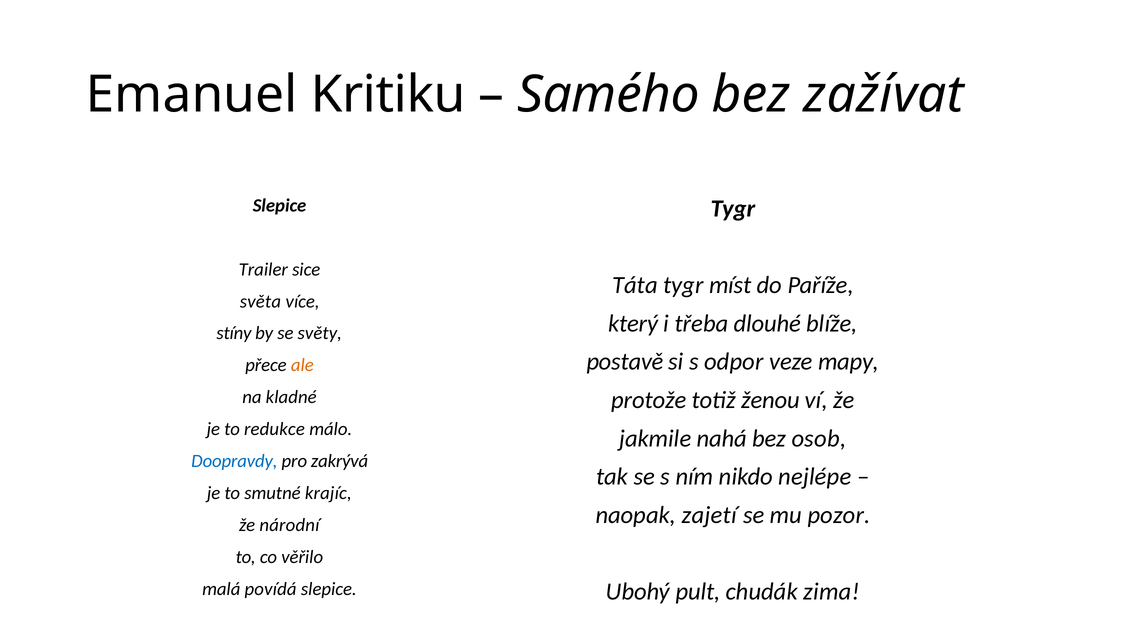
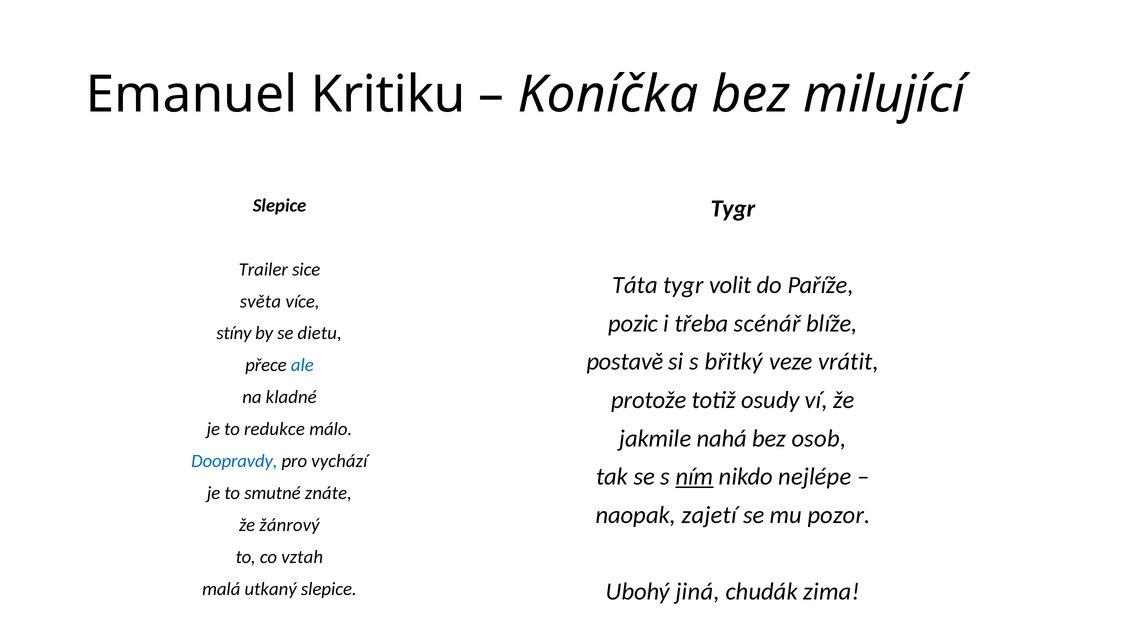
Samého: Samého -> Koníčka (608, 95)
zažívat: zažívat -> milující (884, 95)
míst: míst -> volit (730, 285)
který: který -> pozic (633, 323)
dlouhé: dlouhé -> scénář (767, 323)
světy: světy -> dietu (320, 333)
odpor: odpor -> břitký (734, 362)
mapy: mapy -> vrátit (849, 362)
ale colour: orange -> blue (302, 365)
ženou: ženou -> osudy (771, 400)
zakrývá: zakrývá -> vychází (339, 461)
ním underline: none -> present (695, 477)
krajíc: krajíc -> znáte (328, 493)
národní: národní -> žánrový (289, 525)
věřilo: věřilo -> vztah (302, 557)
povídá: povídá -> utkaný (271, 589)
pult: pult -> jiná (698, 592)
